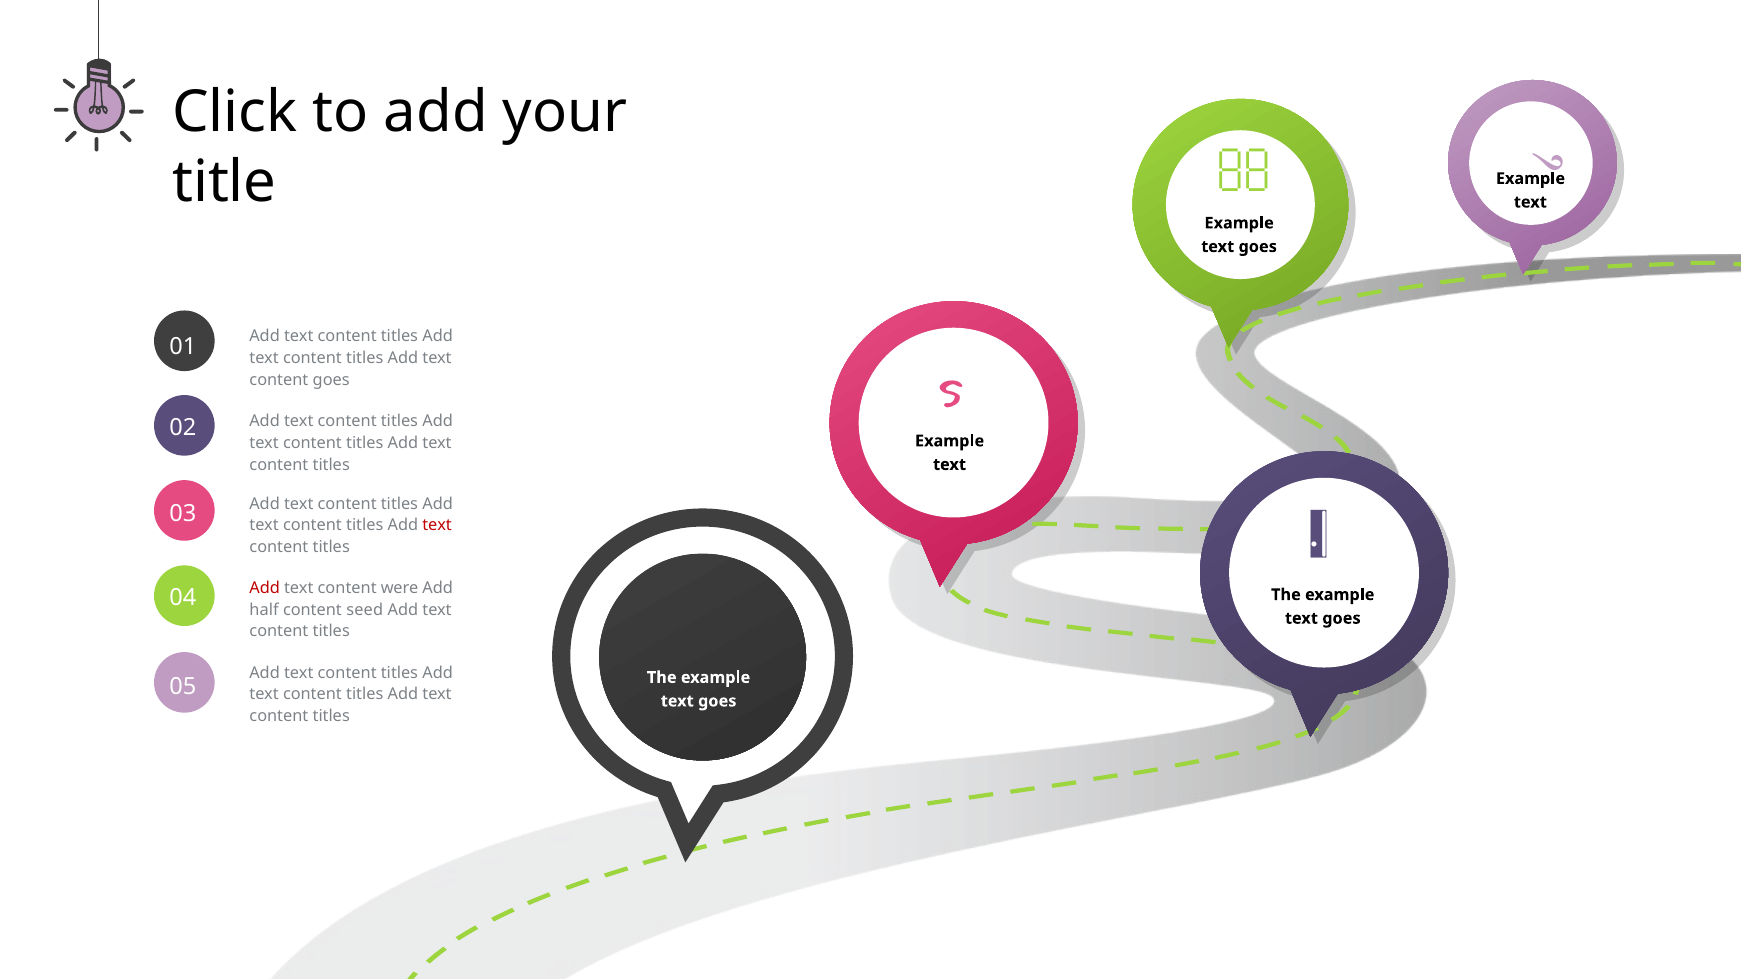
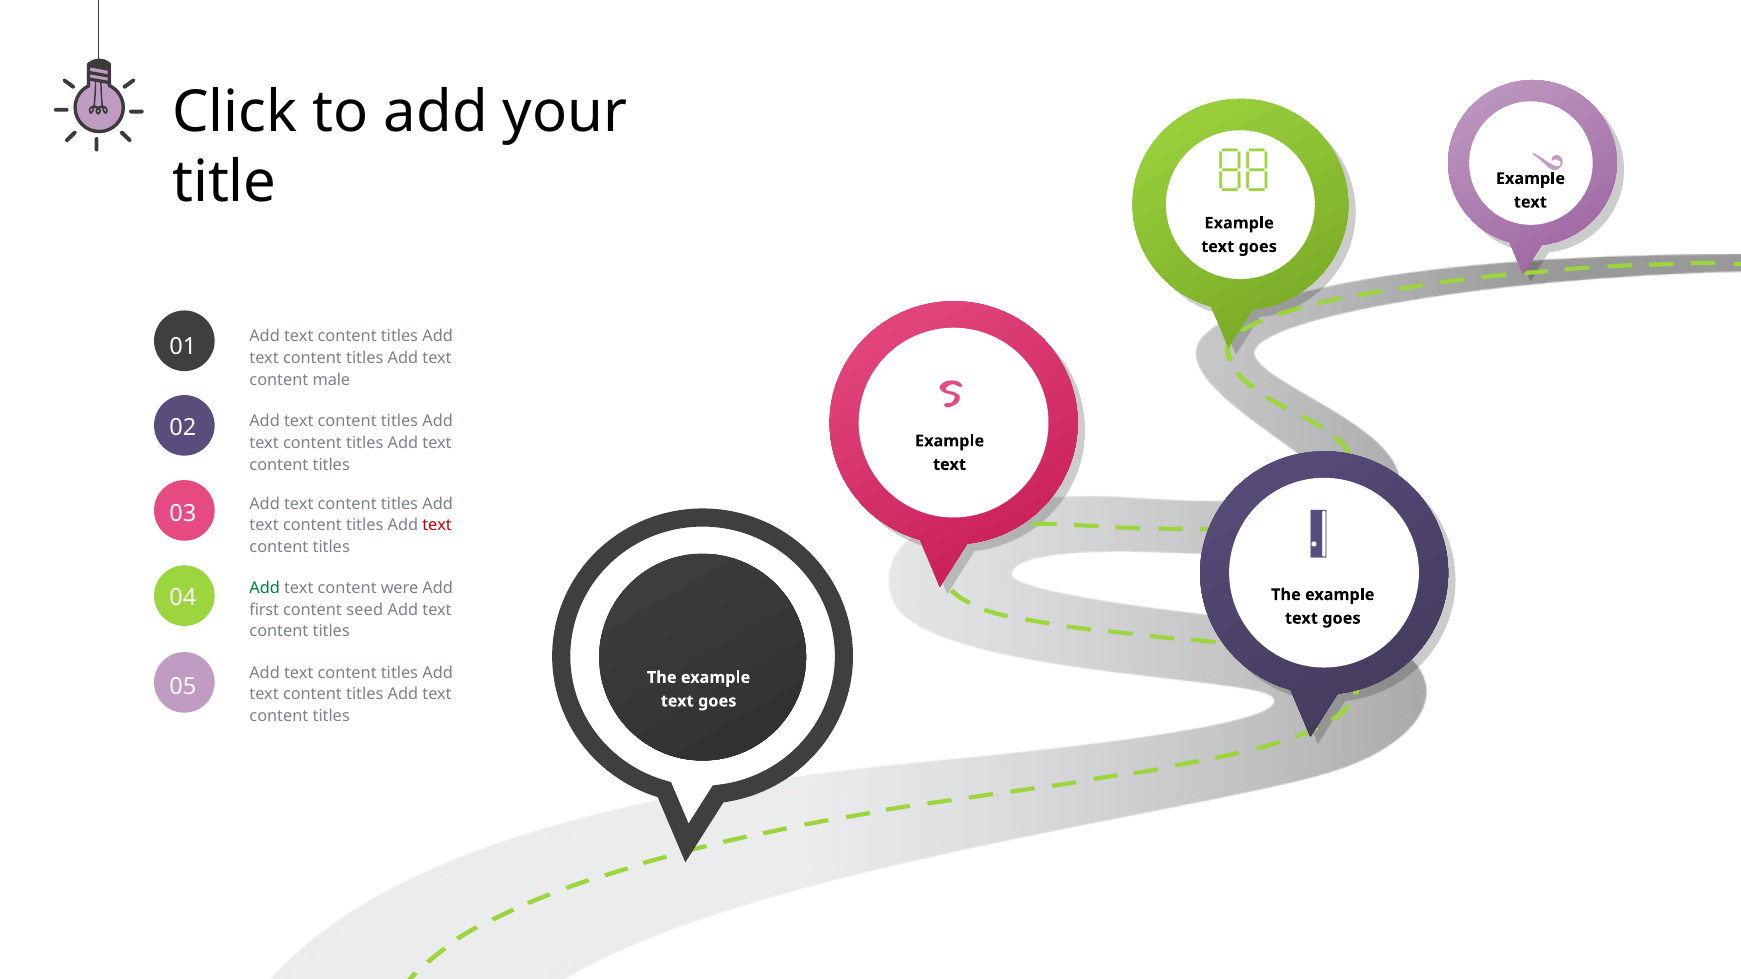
content goes: goes -> male (331, 380)
Add colour: red -> green (265, 588)
half: half -> first (264, 610)
